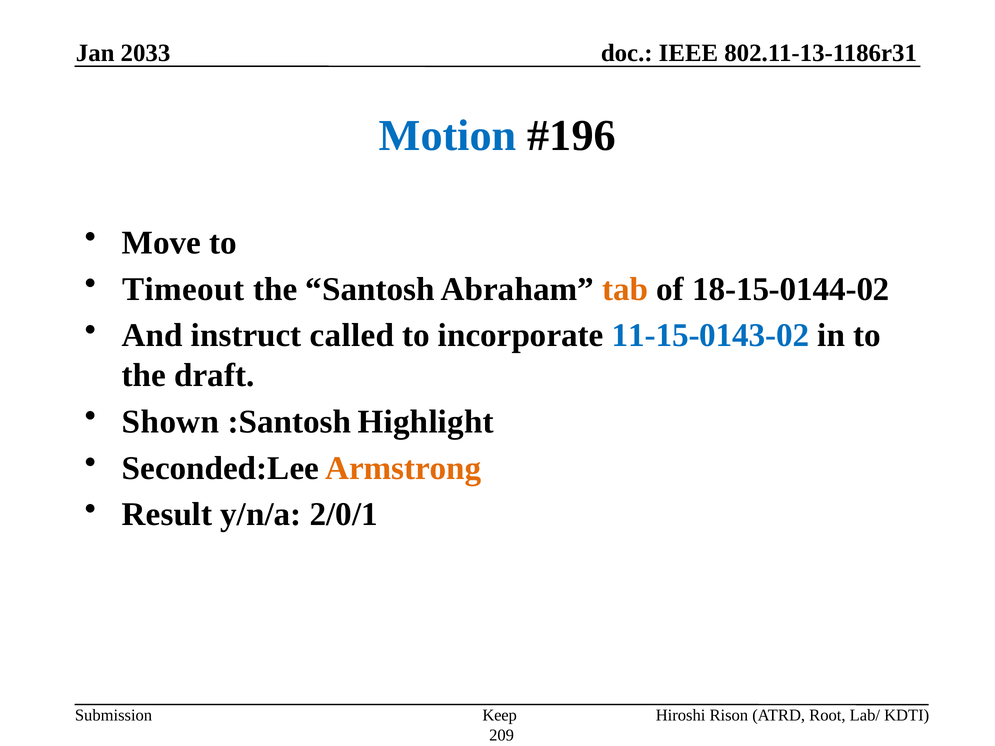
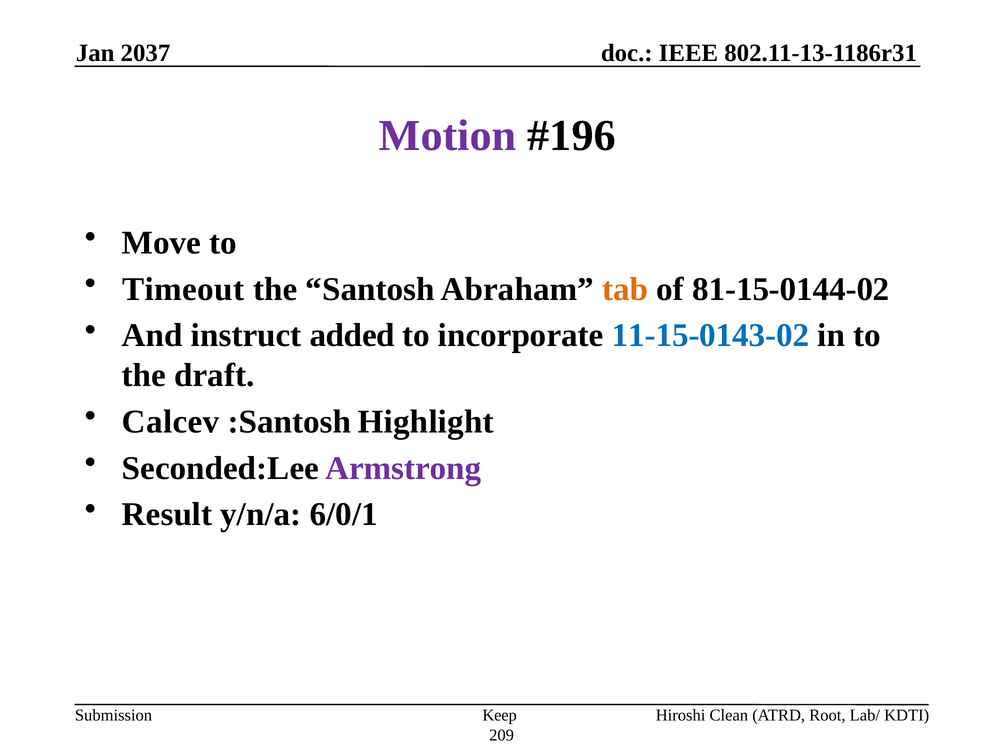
2033: 2033 -> 2037 (145, 53)
Motion colour: blue -> purple (448, 136)
18-15-0144-02: 18-15-0144-02 -> 81-15-0144-02 (791, 289)
called: called -> added (352, 336)
Shown: Shown -> Calcev (171, 422)
Armstrong colour: orange -> purple (403, 468)
2/0/1: 2/0/1 -> 6/0/1 (344, 515)
Rison: Rison -> Clean (729, 716)
